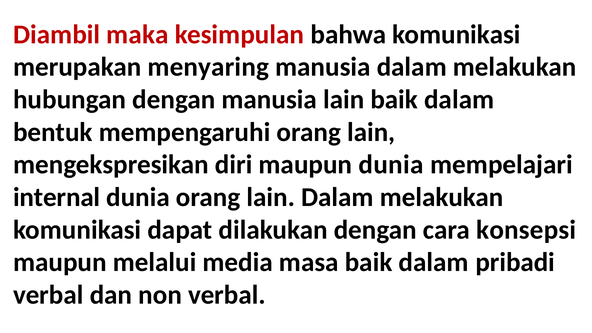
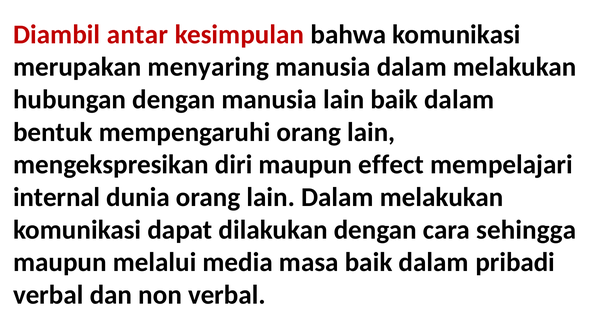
maka: maka -> antar (137, 34)
maupun dunia: dunia -> effect (391, 165)
konsepsi: konsepsi -> sehingga (526, 230)
